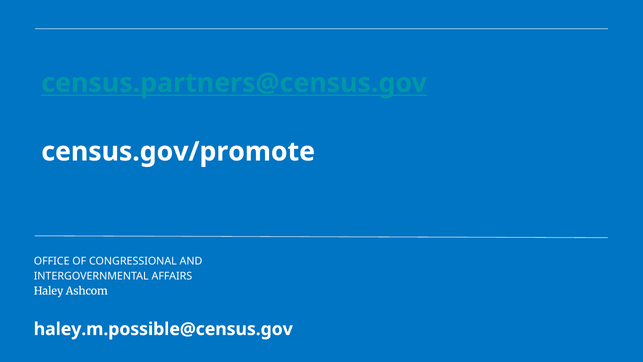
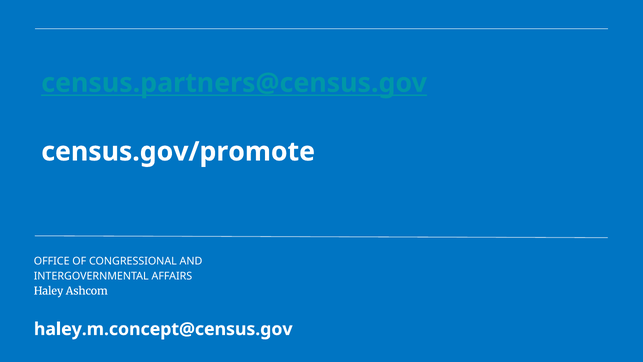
haley.m.possible@census.gov: haley.m.possible@census.gov -> haley.m.concept@census.gov (163, 329)
